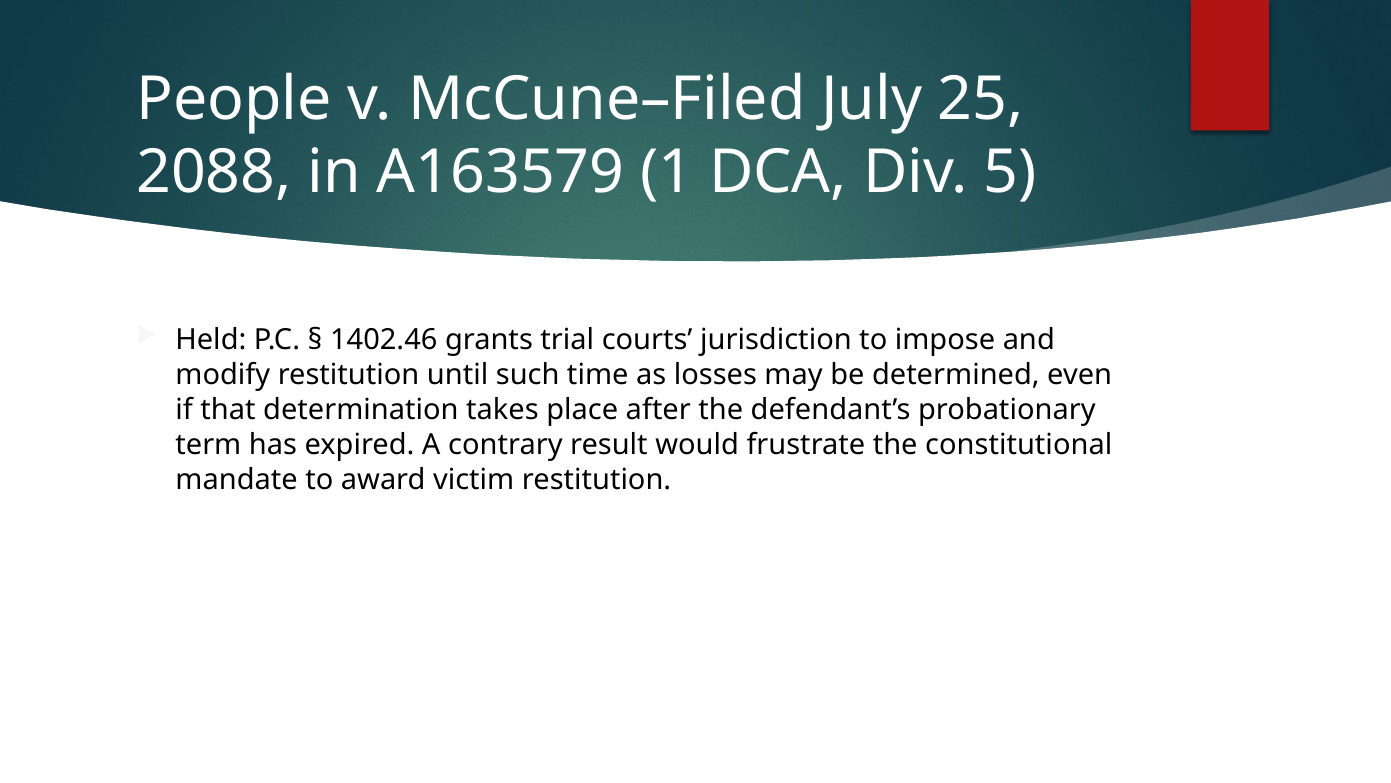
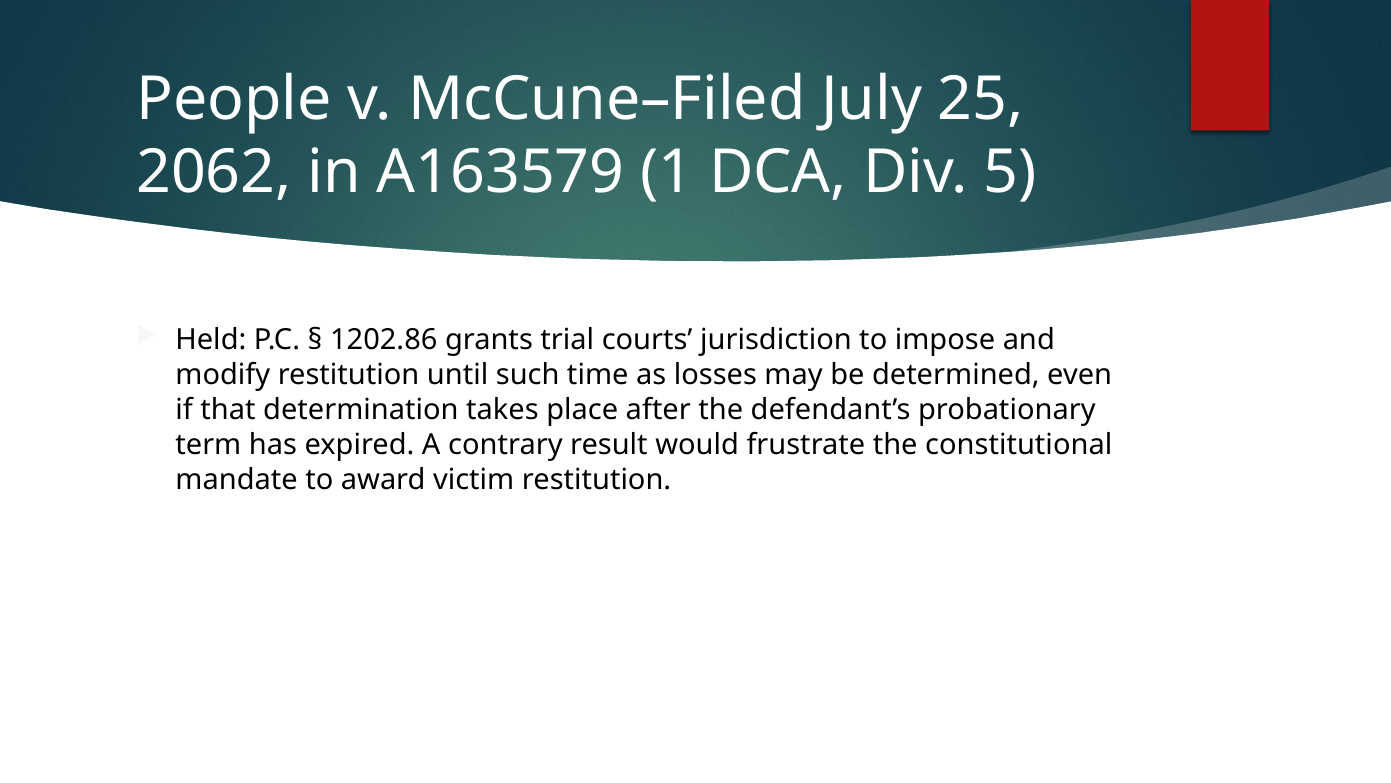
2088: 2088 -> 2062 (214, 172)
1402.46: 1402.46 -> 1202.86 (384, 340)
